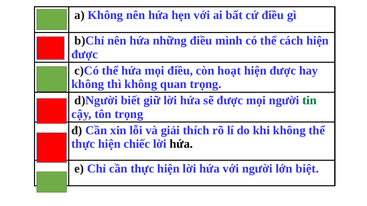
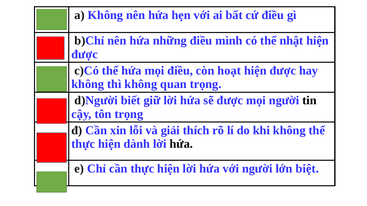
cách: cách -> nhật (291, 41)
tin colour: green -> black (310, 101)
chiếc: chiếc -> dành (137, 144)
